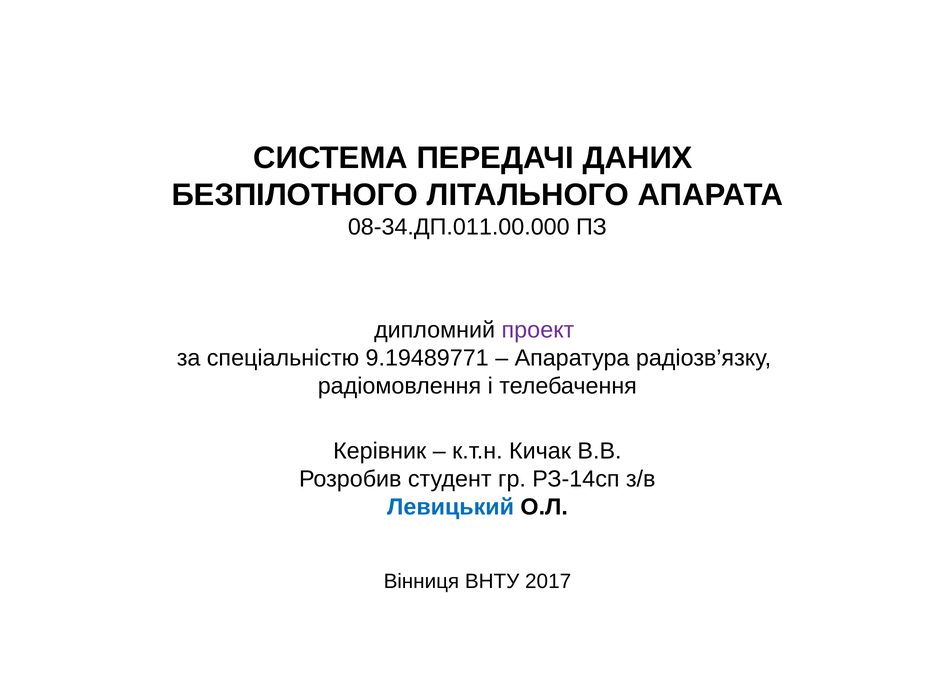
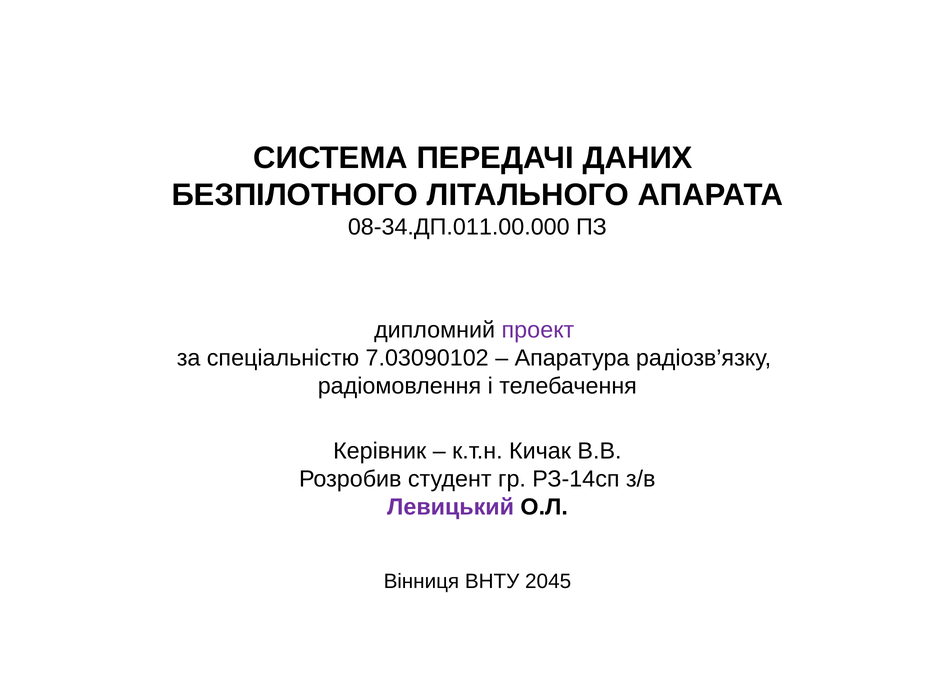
9.19489771: 9.19489771 -> 7.03090102 (427, 358)
Левицький colour: blue -> purple (451, 507)
2017: 2017 -> 2045 (548, 581)
